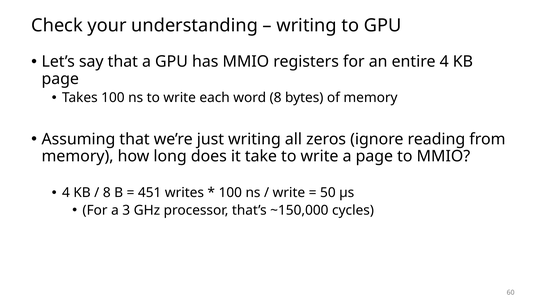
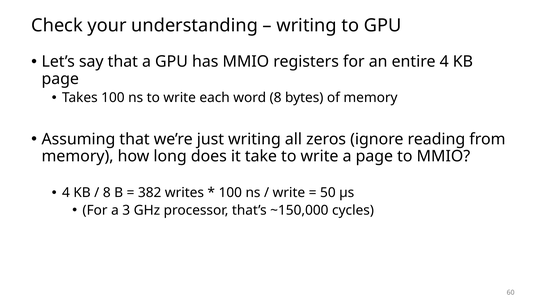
451: 451 -> 382 (150, 193)
